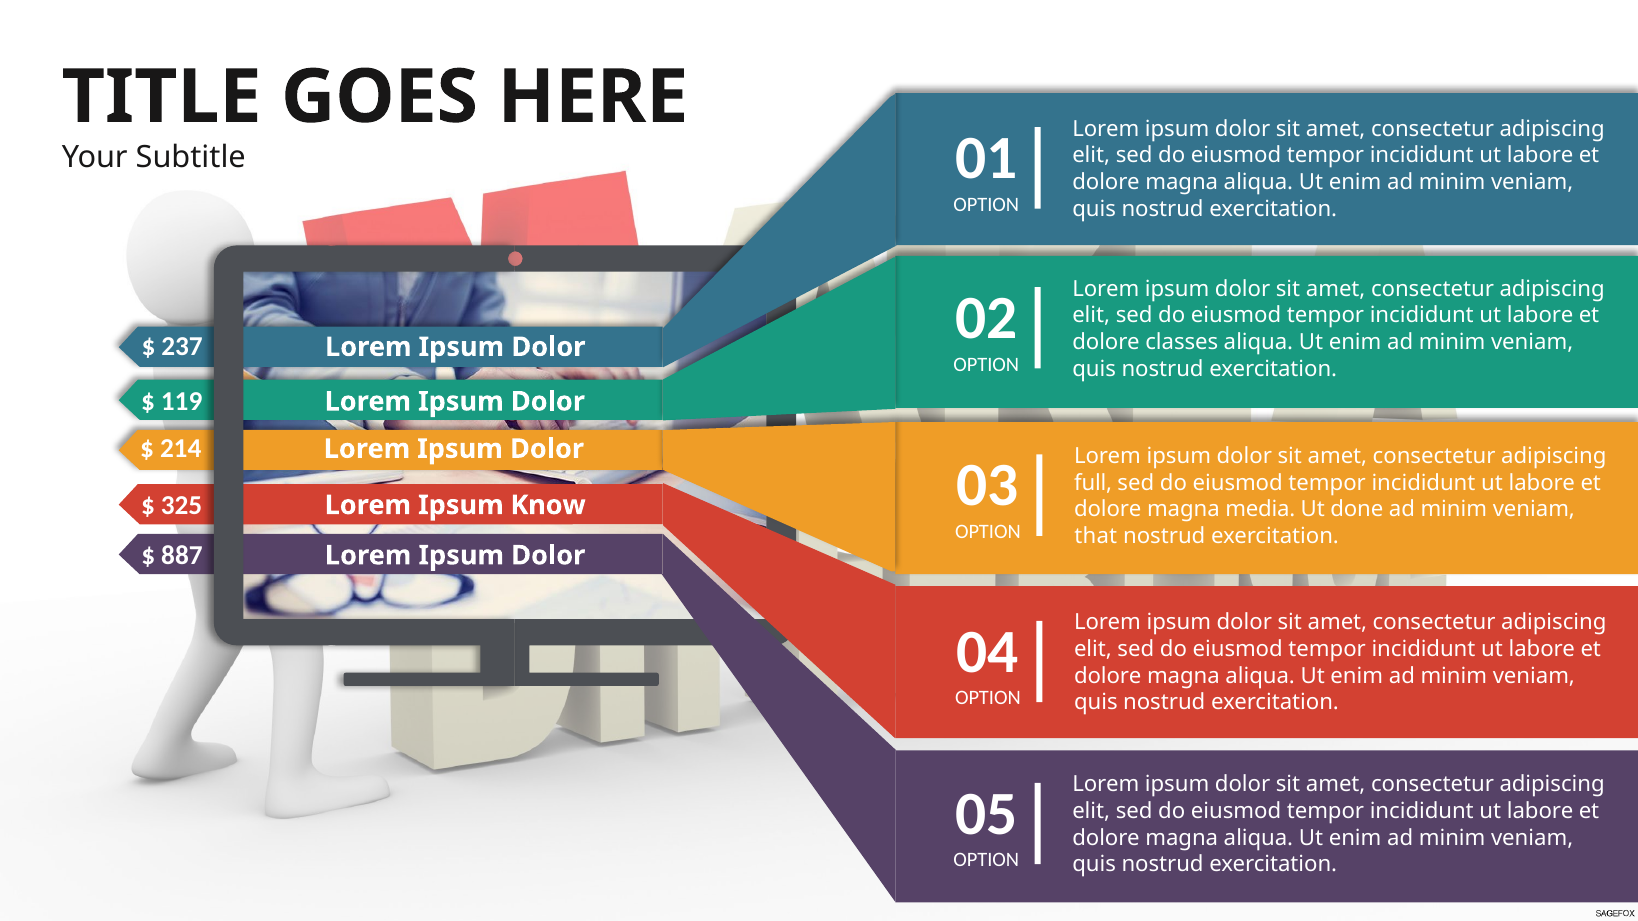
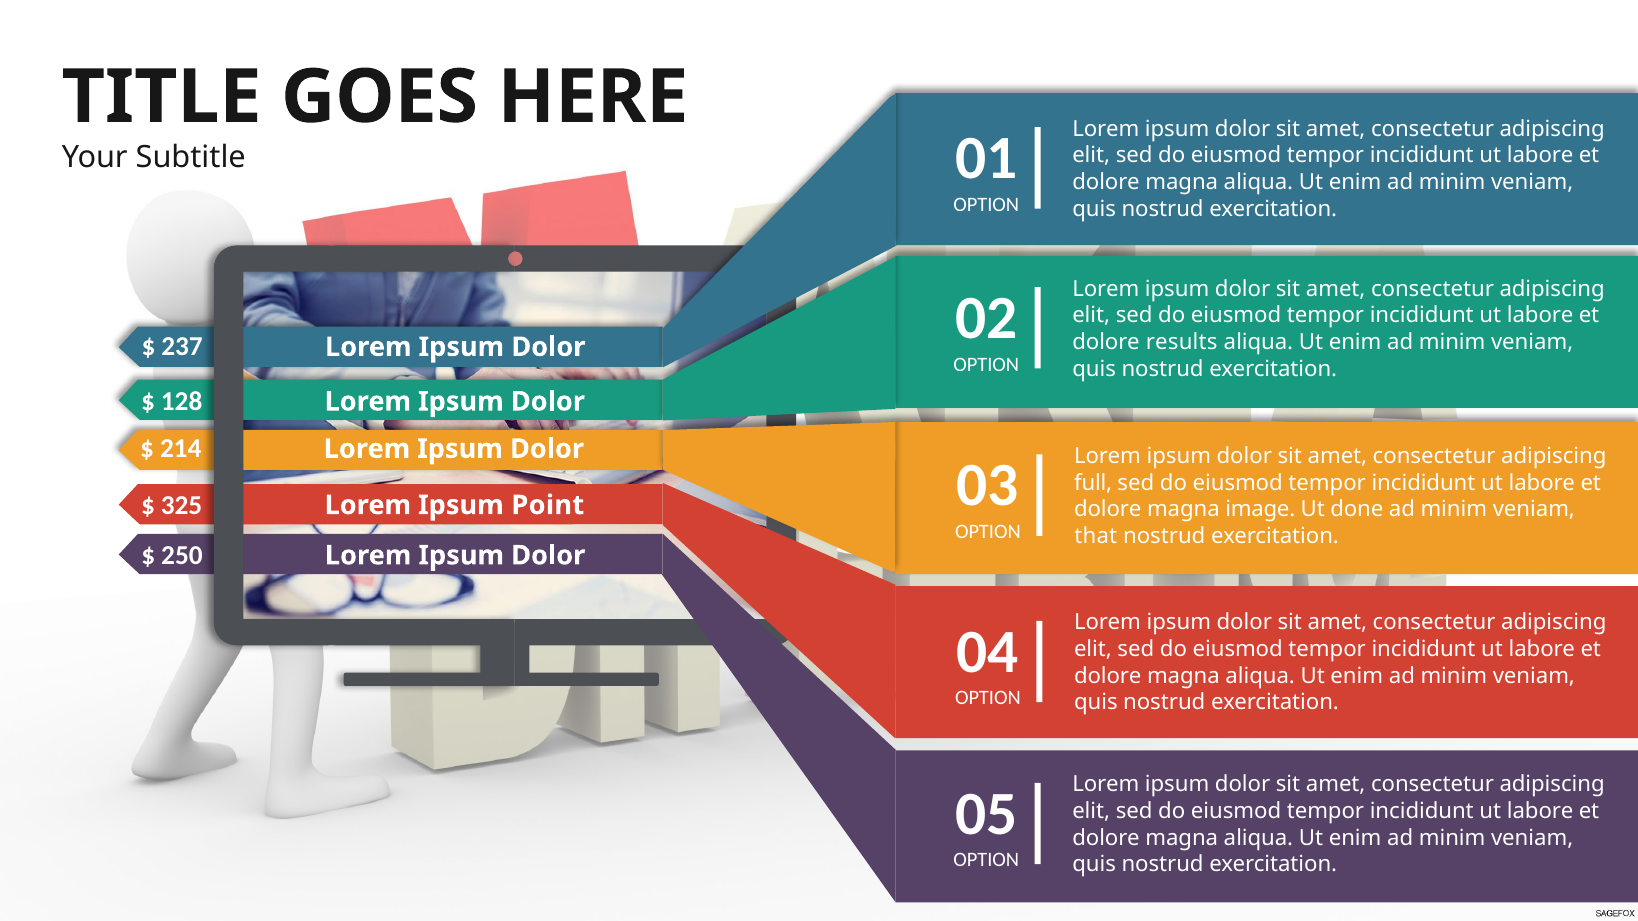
classes: classes -> results (1182, 342)
119: 119 -> 128 (182, 402)
Know: Know -> Point (548, 505)
media: media -> image (1260, 510)
887: 887 -> 250 (182, 556)
